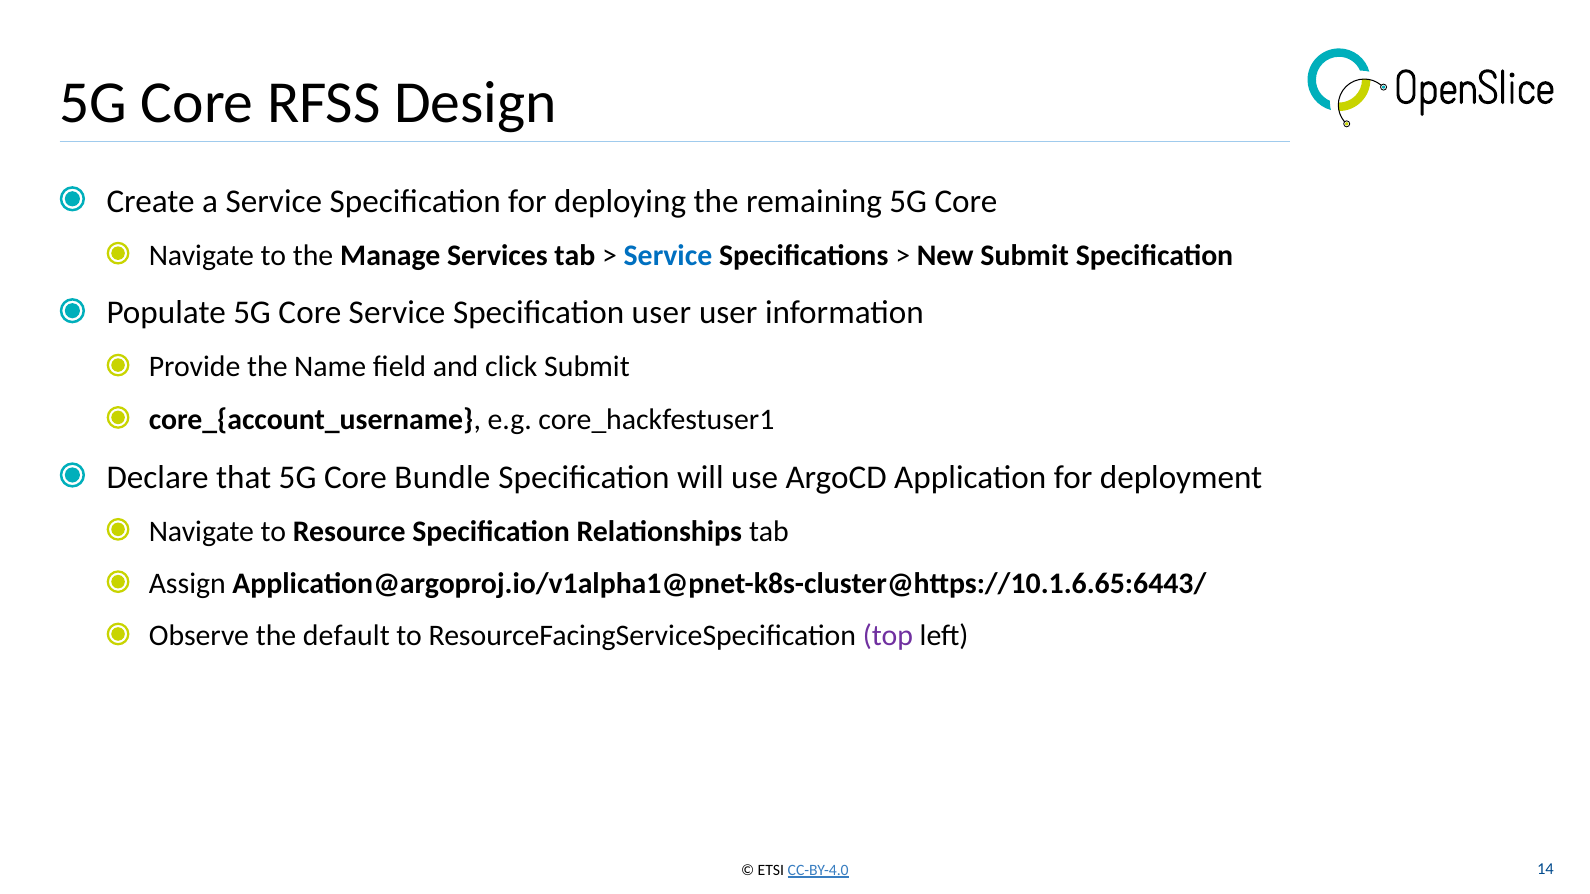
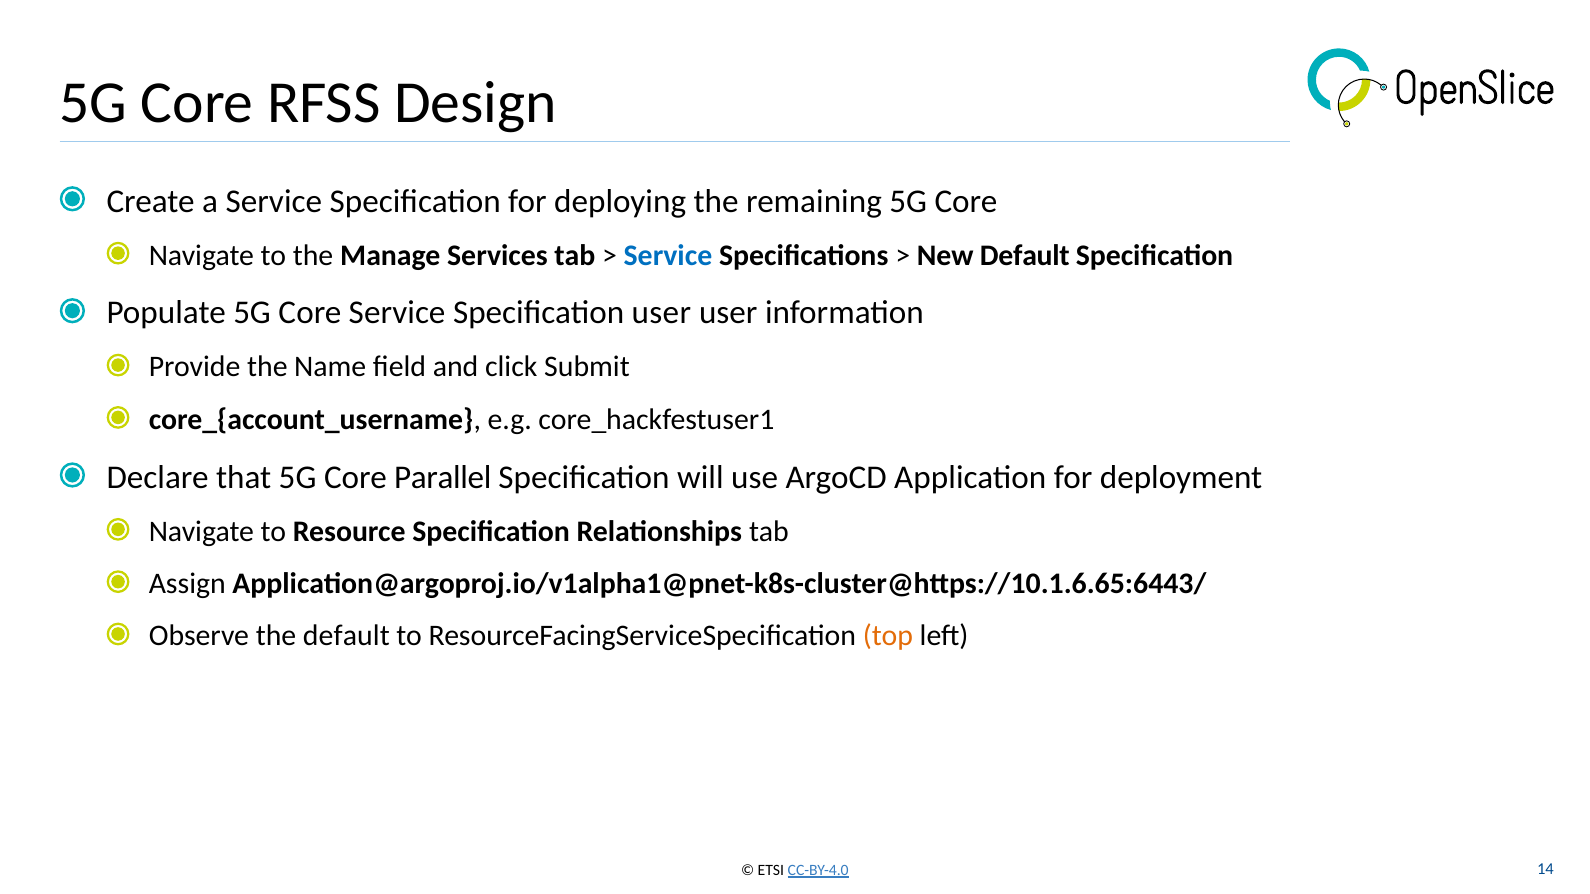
New Submit: Submit -> Default (1025, 255)
Bundle: Bundle -> Parallel (443, 478)
top colour: purple -> orange (888, 636)
